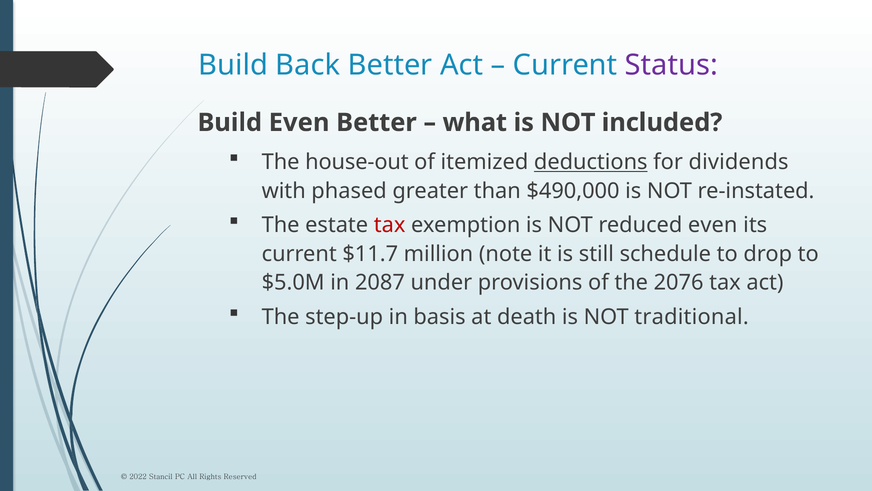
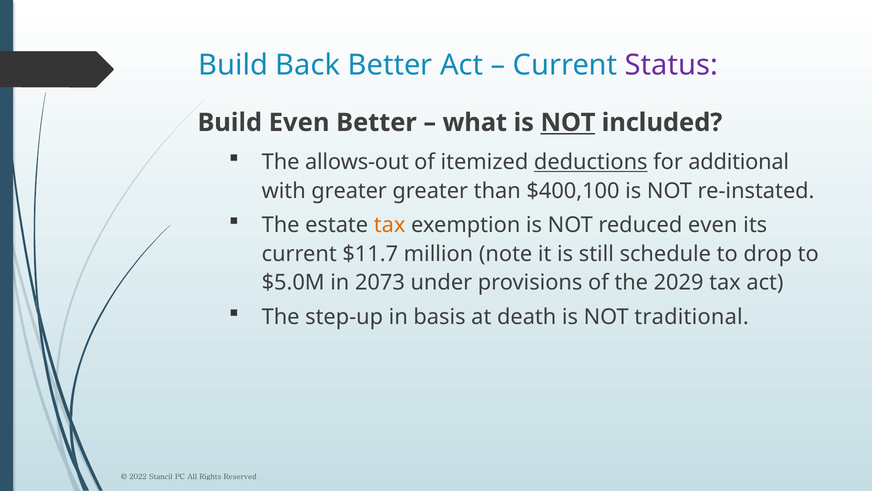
NOT underline: none -> present (568, 122)
house-out: house-out -> allows-out (357, 162)
dividends: dividends -> additional (739, 162)
with phased: phased -> greater (349, 191)
$490,000: $490,000 -> $400,100 (573, 191)
tax colour: red -> orange (390, 225)
2087: 2087 -> 2073 (380, 282)
2076: 2076 -> 2029 (679, 282)
